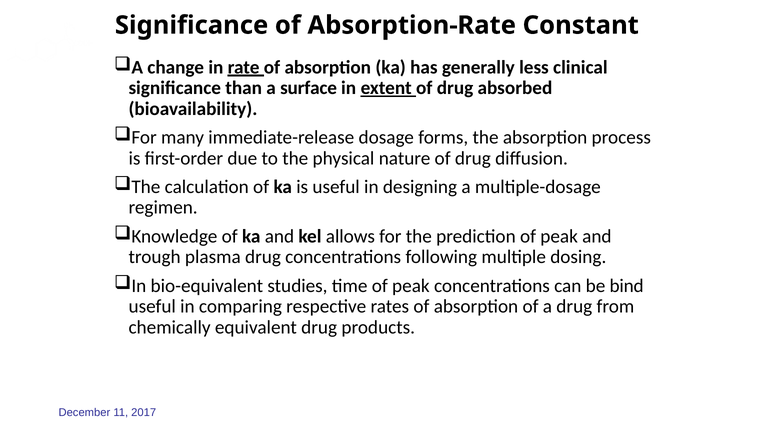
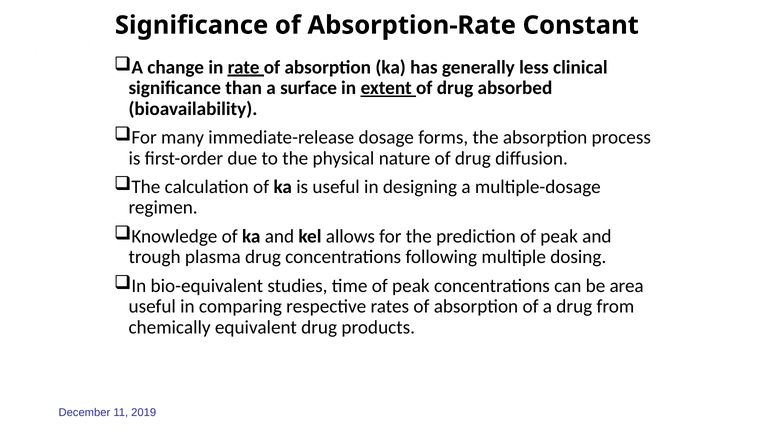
bind: bind -> area (627, 286)
2017: 2017 -> 2019 (144, 413)
